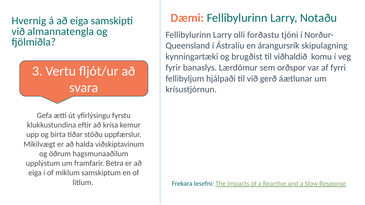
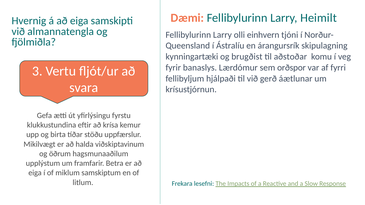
Notaðu: Notaðu -> Heimilt (319, 18)
forðastu: forðastu -> einhvern (263, 35)
viðhaldið: viðhaldið -> aðstoðar (290, 57)
